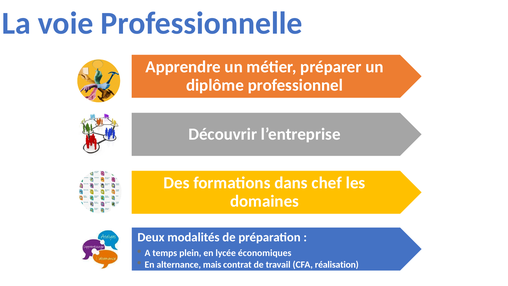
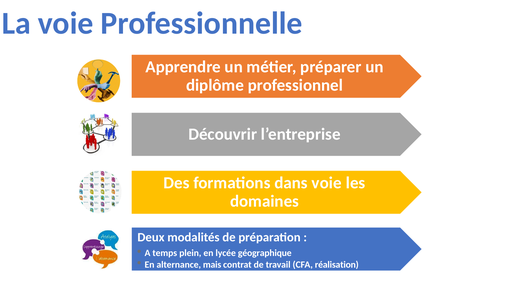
dans chef: chef -> voie (327, 183)
économiques: économiques -> géographique (265, 253)
